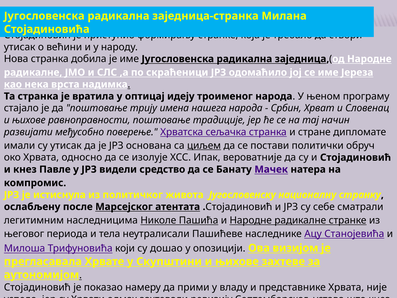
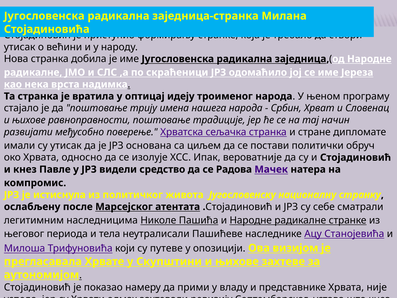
циљем underline: present -> none (204, 145)
Банату: Банату -> Радова (234, 169)
дошао: дошао -> путеве (166, 248)
